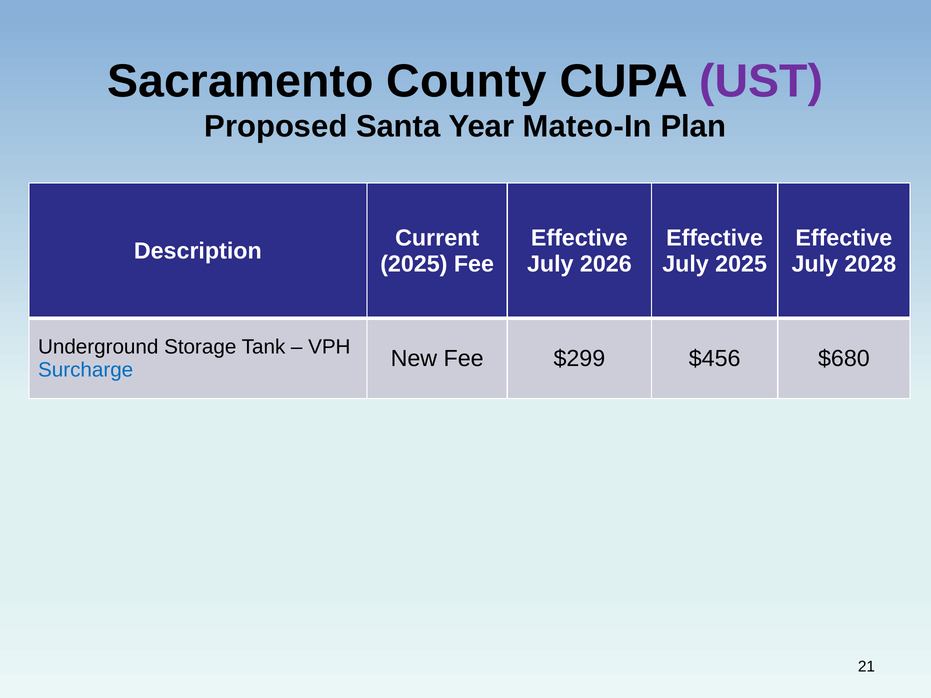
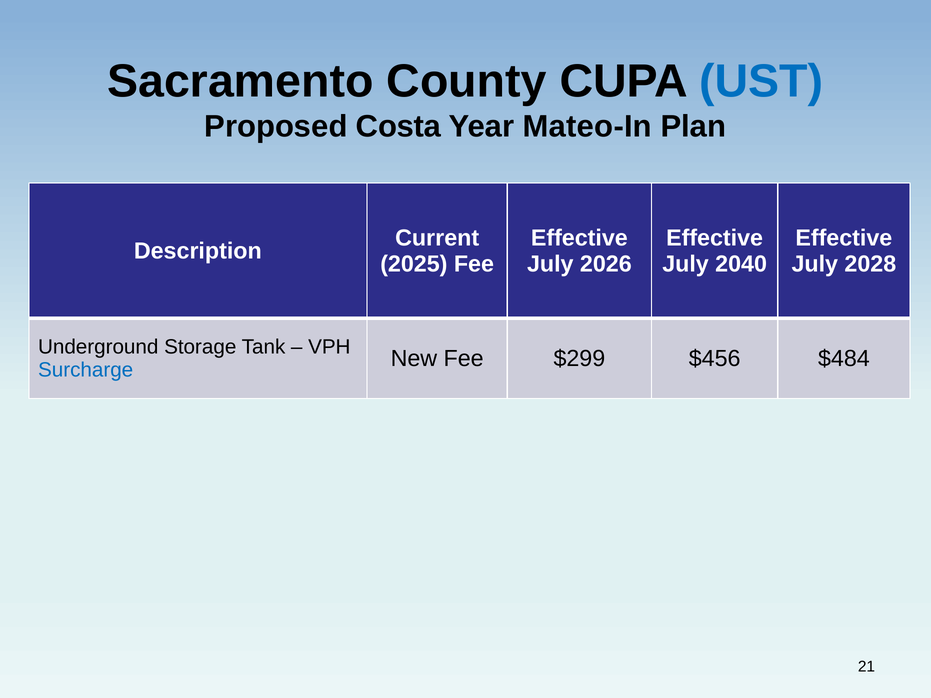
UST colour: purple -> blue (761, 81)
Santa: Santa -> Costa (398, 127)
July 2025: 2025 -> 2040 (741, 264)
$680: $680 -> $484 (844, 359)
